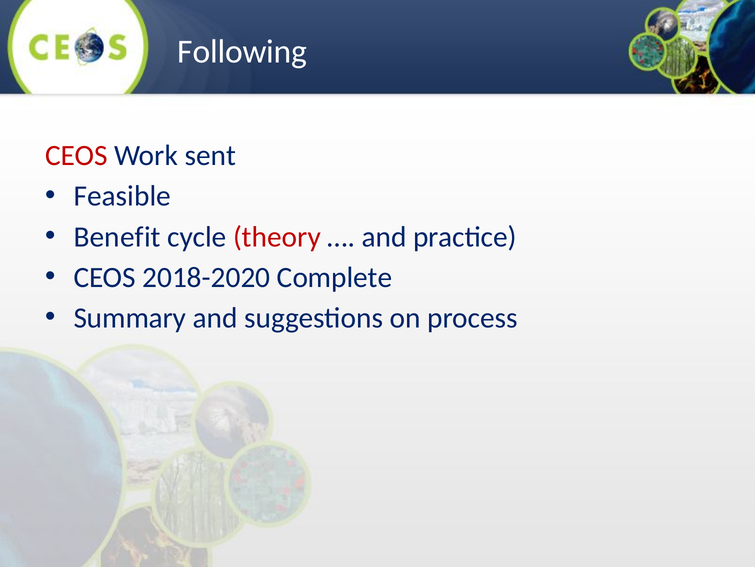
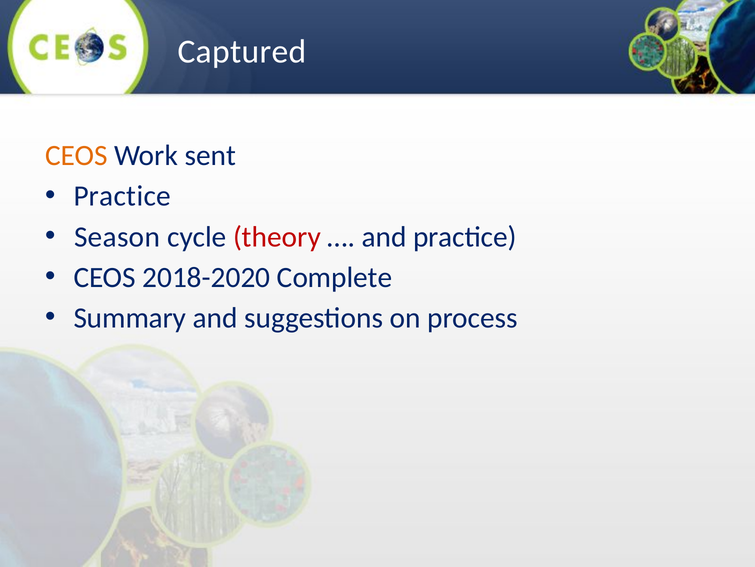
Following: Following -> Captured (242, 51)
CEOS colour: red -> orange (76, 156)
Feasible: Feasible -> Practice (122, 196)
Benefit: Benefit -> Season (117, 236)
